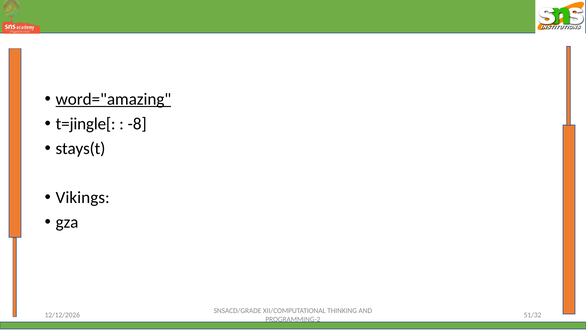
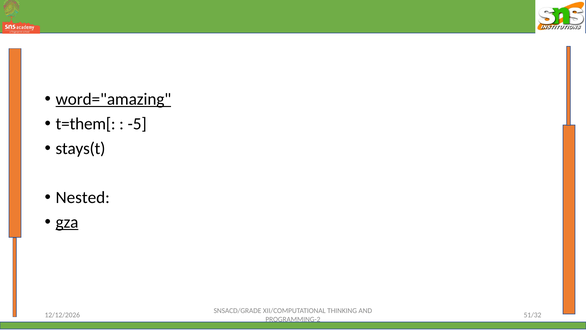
t=jingle[: t=jingle[ -> t=them[ (86, 124)
-8: -8 -> -5 (137, 124)
Vikings: Vikings -> Nested (83, 197)
gza underline: none -> present (67, 222)
